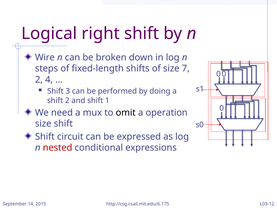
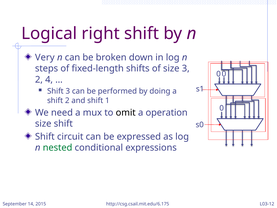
Wire: Wire -> Very (45, 57)
size 7: 7 -> 3 (186, 68)
nested colour: red -> green (58, 148)
